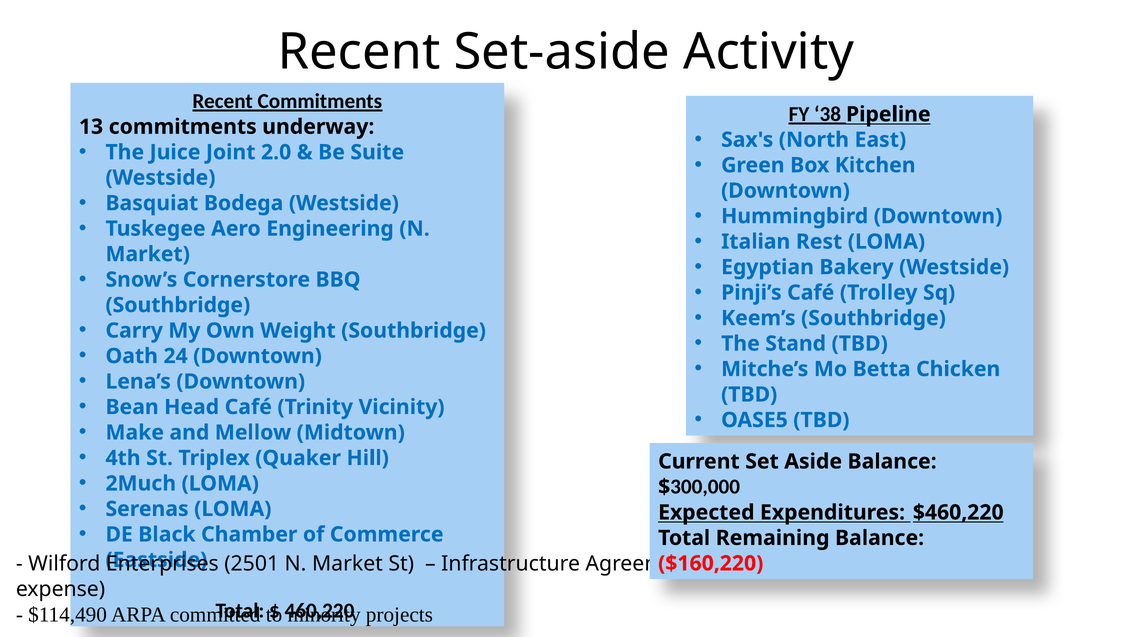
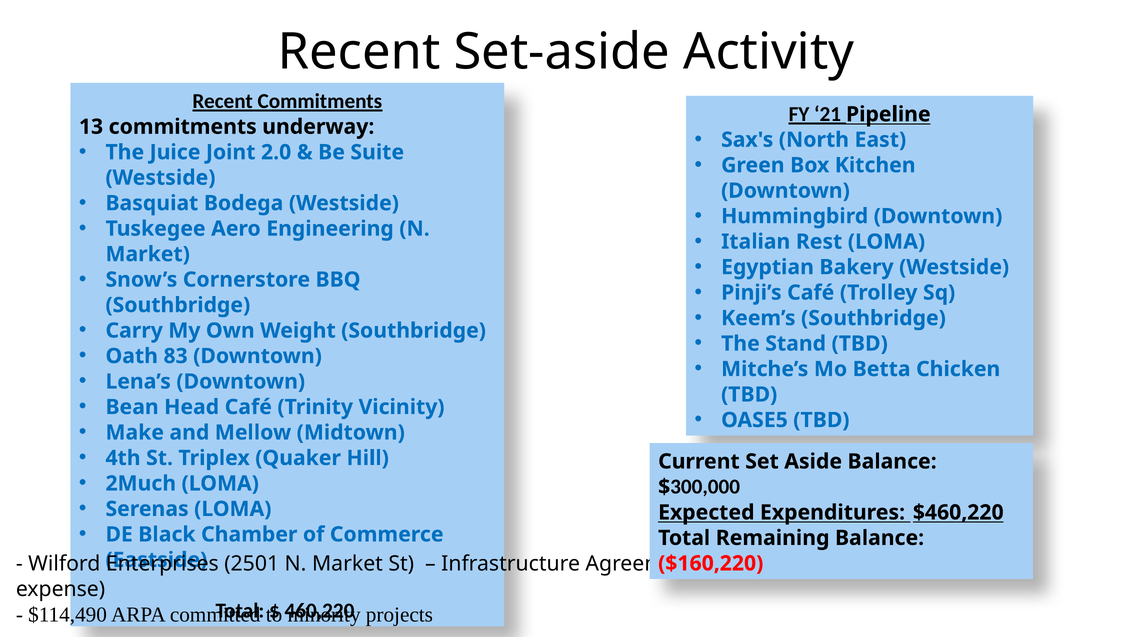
38: 38 -> 21 (828, 114)
24: 24 -> 83 (176, 356)
